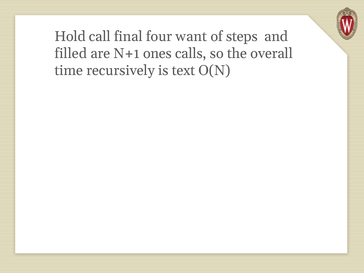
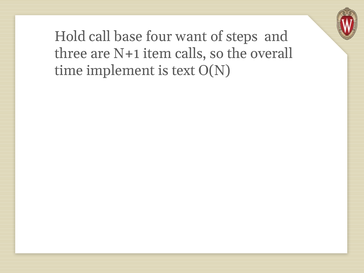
final: final -> base (128, 36)
filled: filled -> three (71, 53)
ones: ones -> item (157, 53)
recursively: recursively -> implement (121, 70)
